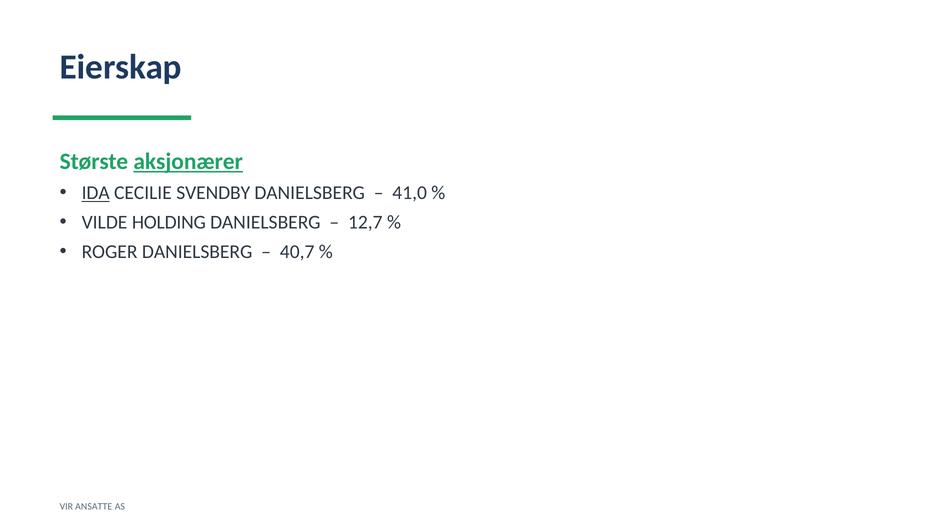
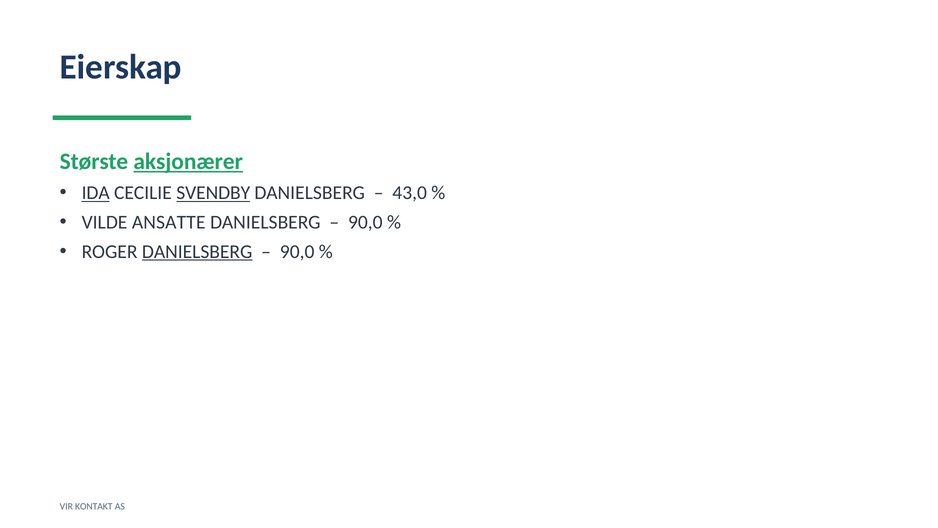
SVENDBY underline: none -> present (213, 193)
41,0: 41,0 -> 43,0 (410, 193)
HOLDING: HOLDING -> ANSATTE (169, 222)
12,7: 12,7 -> 90,0 (365, 222)
DANIELSBERG underline: none -> present (197, 252)
40,7: 40,7 -> 90,0 (297, 252)
ANSATTE: ANSATTE -> KONTAKT (94, 506)
